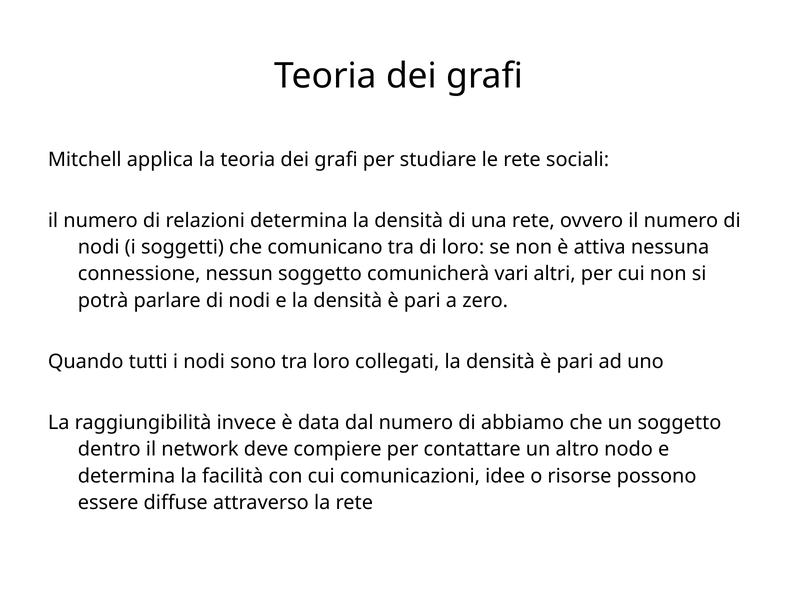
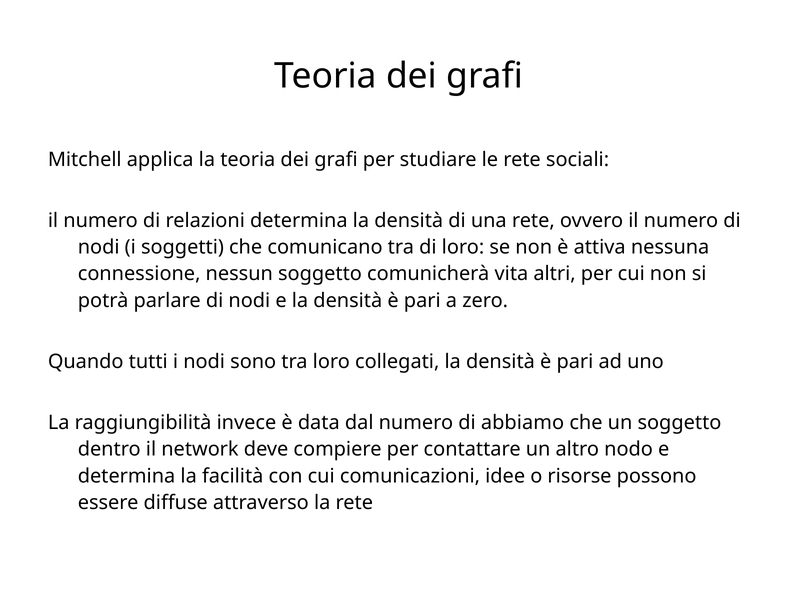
vari: vari -> vita (511, 274)
